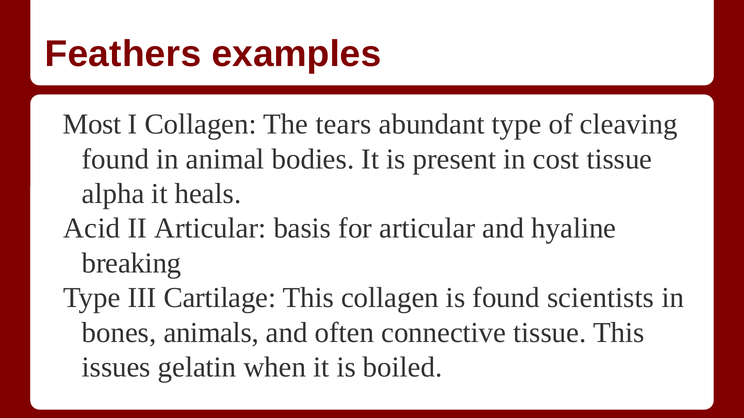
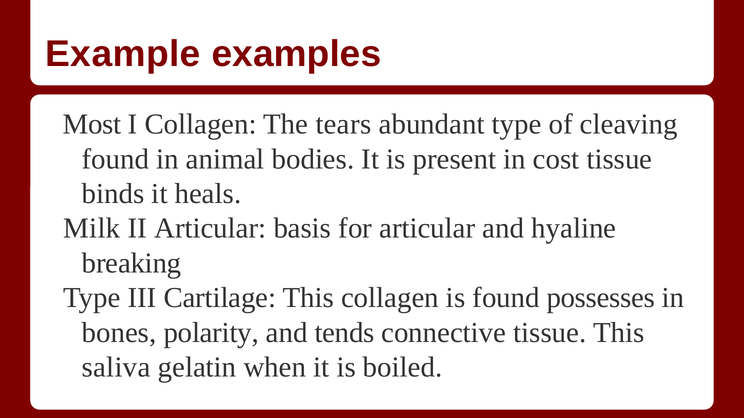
Feathers: Feathers -> Example (123, 54)
alpha: alpha -> binds (113, 194)
Acid: Acid -> Milk (92, 229)
scientists: scientists -> possesses (601, 298)
animals: animals -> polarity (211, 333)
often: often -> tends (345, 333)
issues: issues -> saliva (116, 368)
